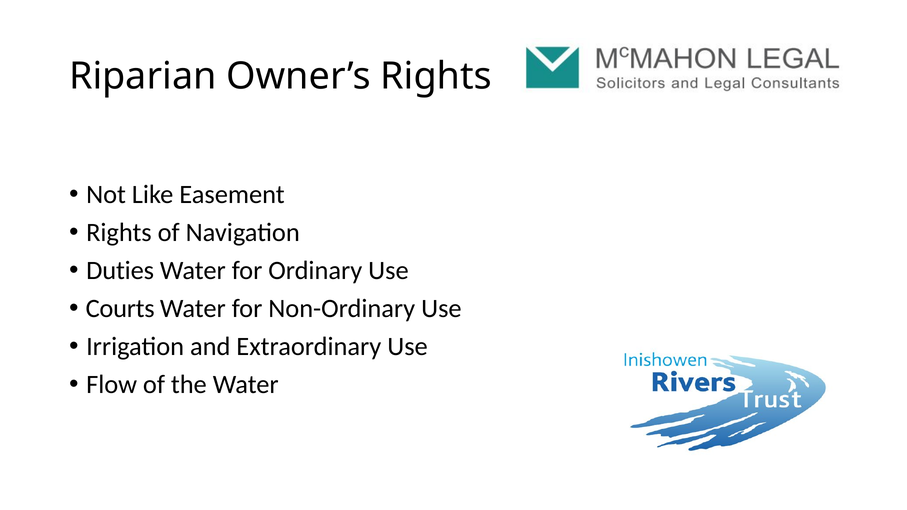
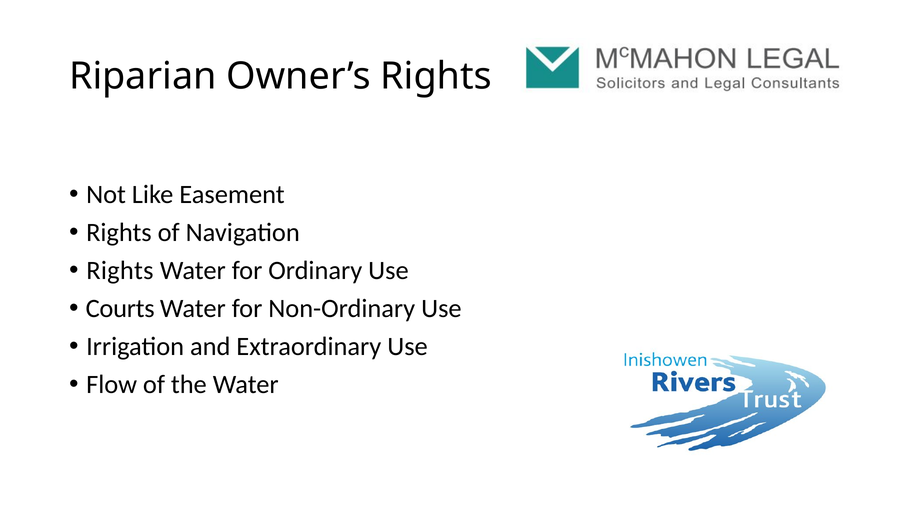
Duties: Duties -> Rights (120, 271)
